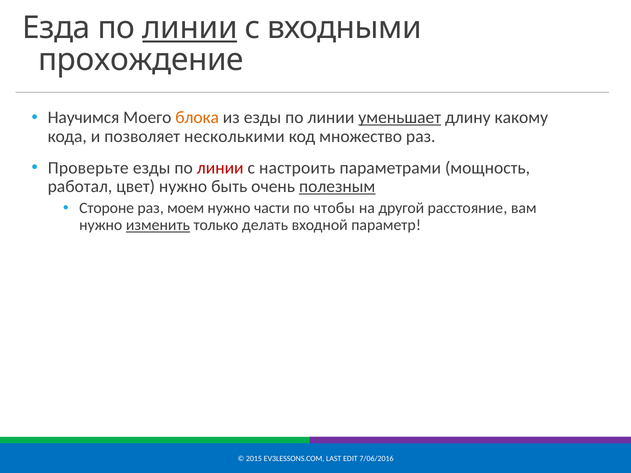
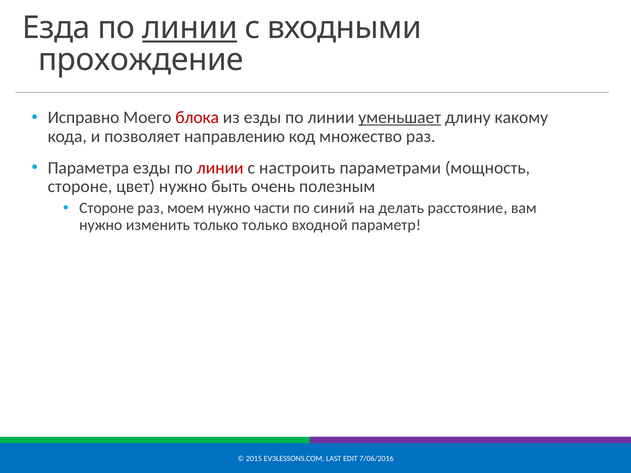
Научимся: Научимся -> Исправно (84, 118)
блока colour: orange -> red (197, 118)
несколькими: несколькими -> направлению (235, 137)
Проверьте: Проверьте -> Параметра (88, 168)
работал: работал -> стороне (80, 187)
полезным underline: present -> none (337, 187)
чтобы: чтобы -> синий (334, 208)
другой: другой -> делать (401, 208)
изменить underline: present -> none (158, 225)
только делать: делать -> только (265, 225)
